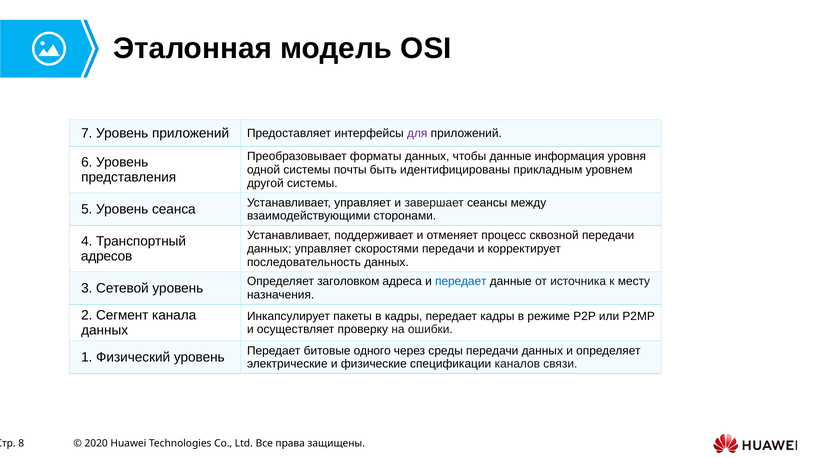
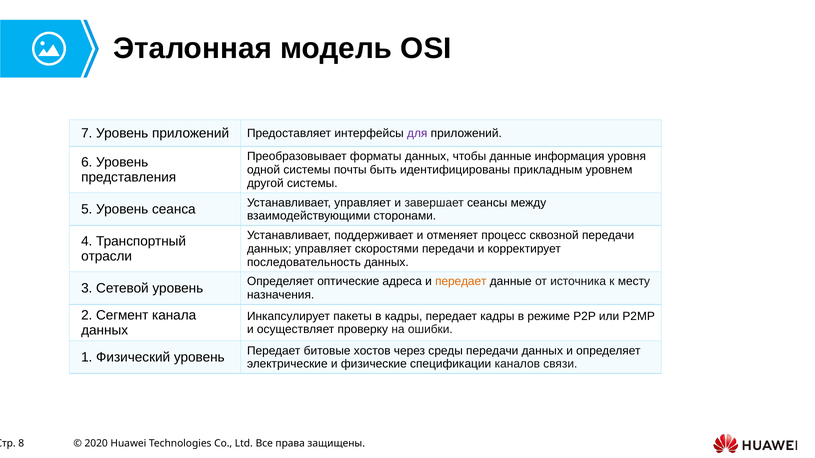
адресов: адресов -> отрасли (107, 257)
заголовком: заголовком -> оптические (348, 282)
передает colour: blue -> orange (461, 282)
одного: одного -> хостов (372, 351)
